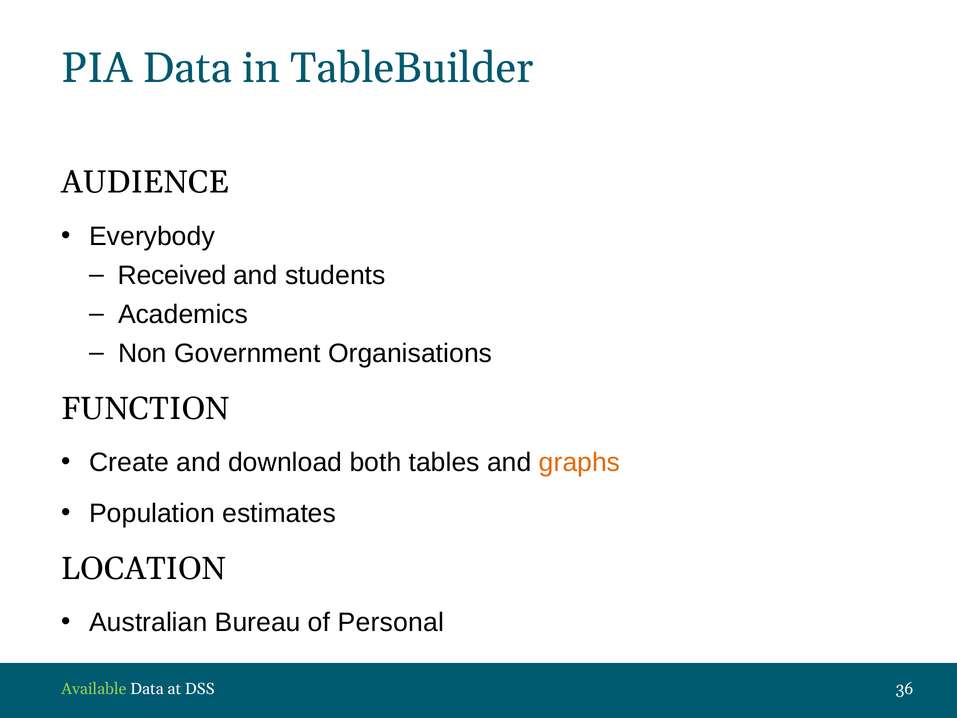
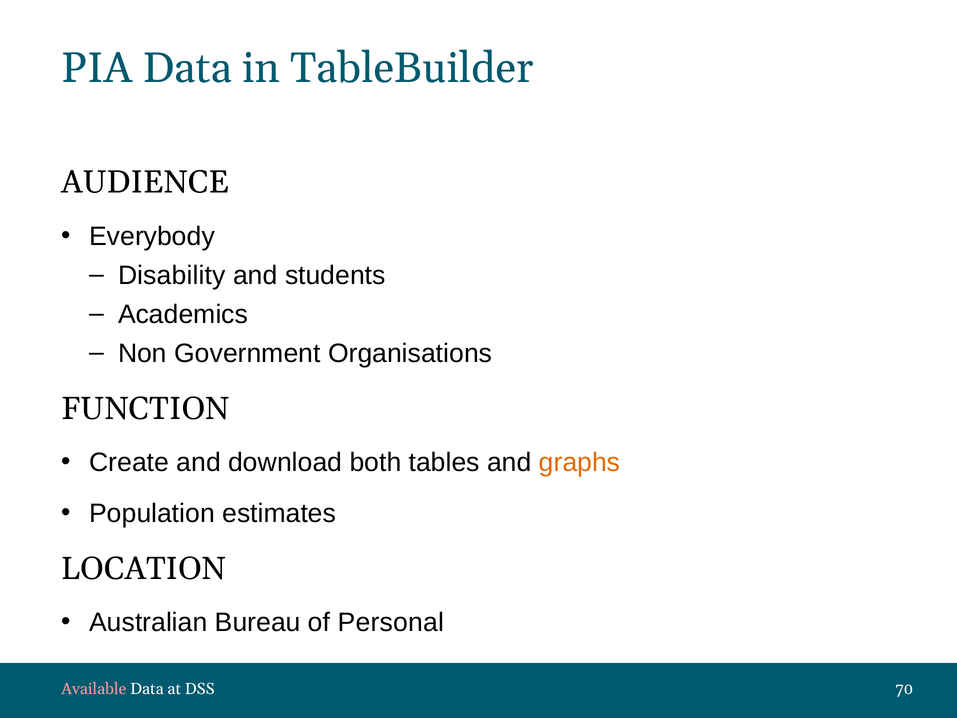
Received: Received -> Disability (172, 275)
Available colour: light green -> pink (94, 689)
36: 36 -> 70 (904, 689)
